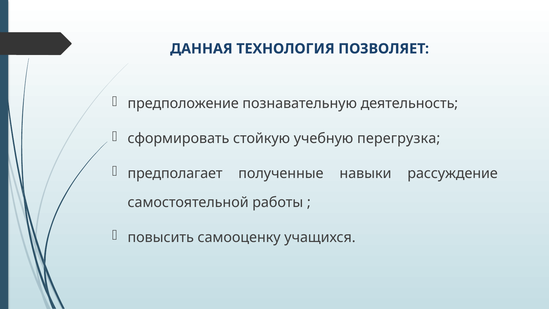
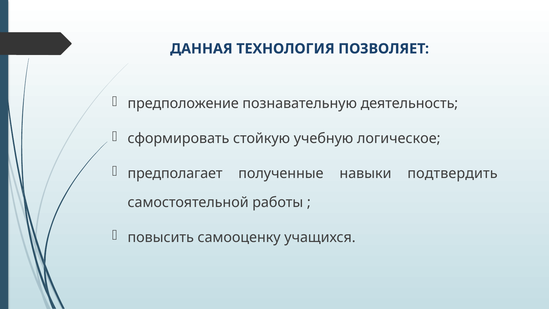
перегрузка: перегрузка -> логическое (399, 138)
рассуждение: рассуждение -> подтвердить (452, 173)
